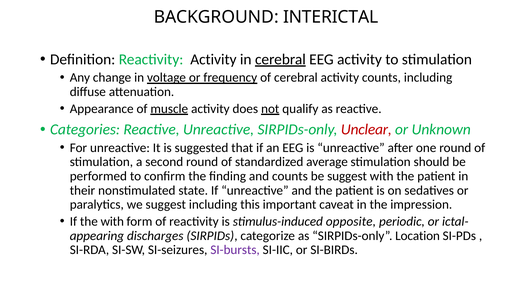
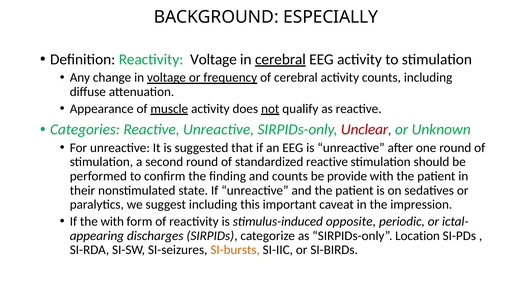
INTERICTAL: INTERICTAL -> ESPECIALLY (331, 17)
Reactivity Activity: Activity -> Voltage (213, 59)
standardized average: average -> reactive (327, 162)
be suggest: suggest -> provide (347, 176)
SI-bursts colour: purple -> orange (235, 250)
